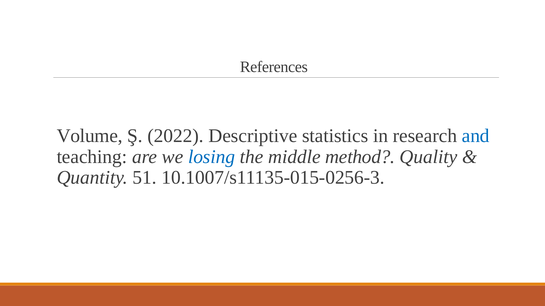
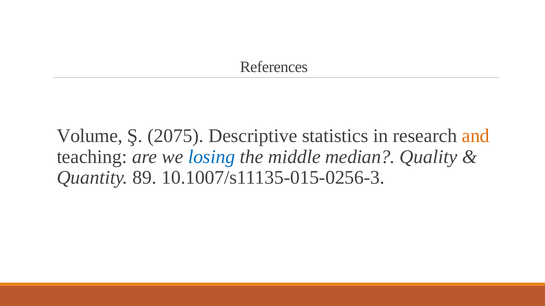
2022: 2022 -> 2075 (176, 136)
and colour: blue -> orange (476, 136)
method: method -> median (360, 157)
51: 51 -> 89 (145, 178)
